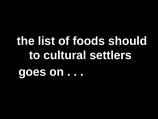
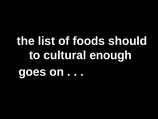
settlers: settlers -> enough (111, 55)
